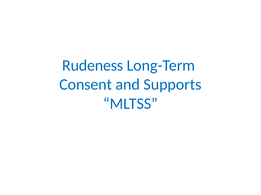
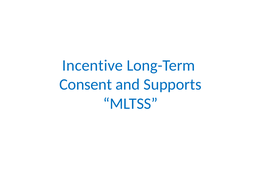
Rudeness: Rudeness -> Incentive (93, 66)
